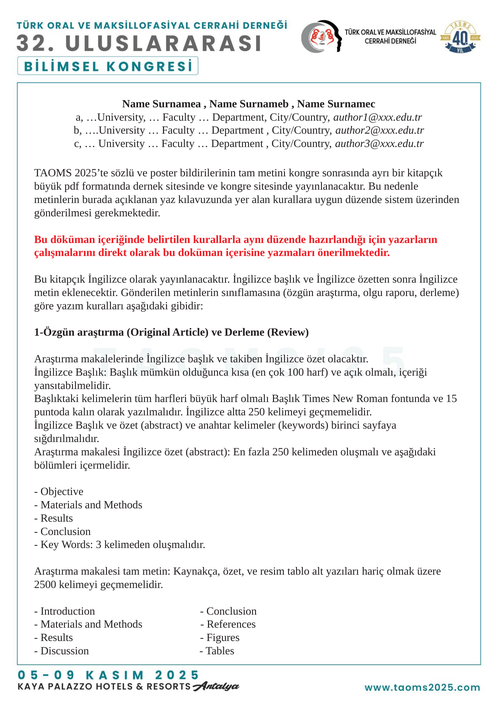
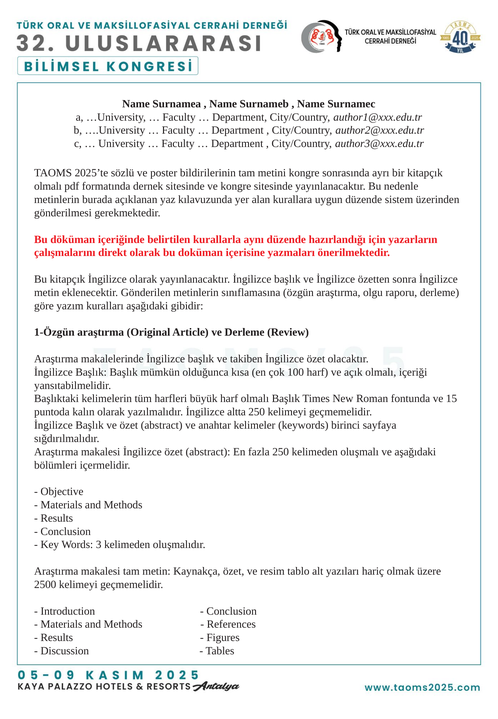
büyük: büyük -> olmalı (48, 186)
